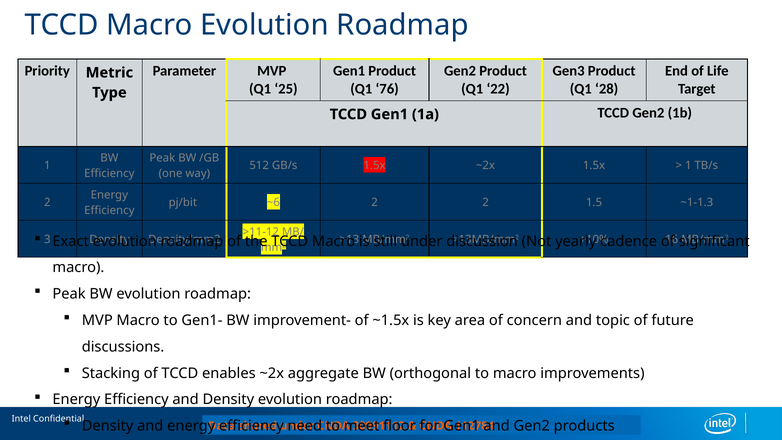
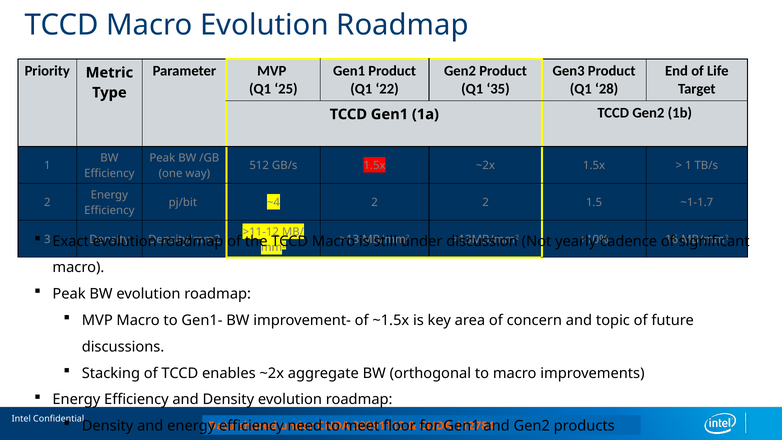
76: 76 -> 22 (387, 89)
22: 22 -> 35 (498, 89)
~6: ~6 -> ~4 (273, 203)
~1-1.3: ~1-1.3 -> ~1-1.7 (697, 203)
